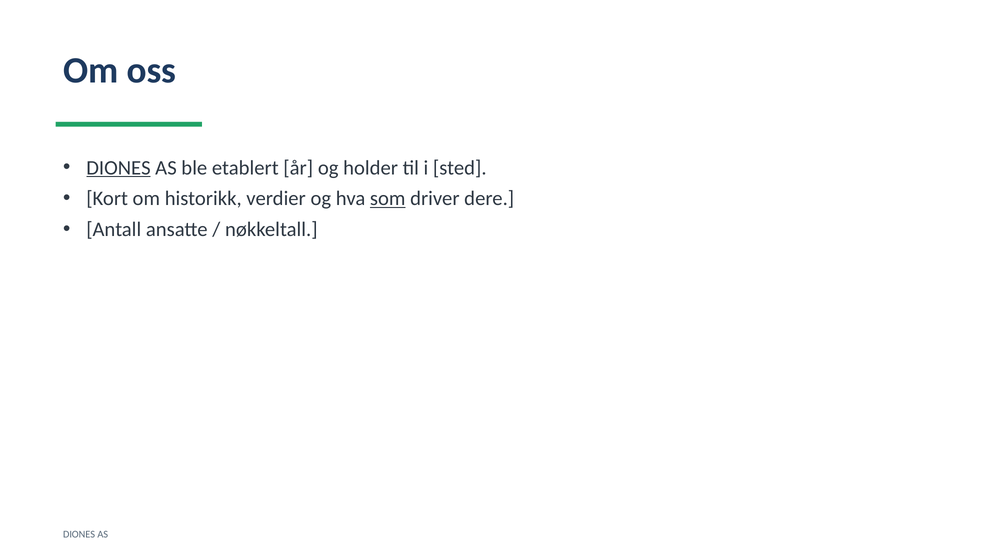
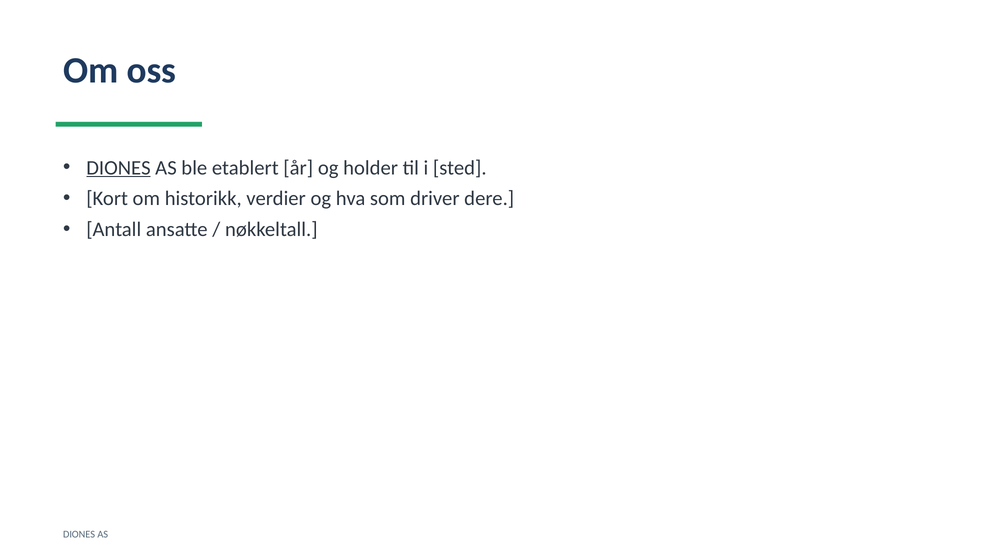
som underline: present -> none (388, 199)
